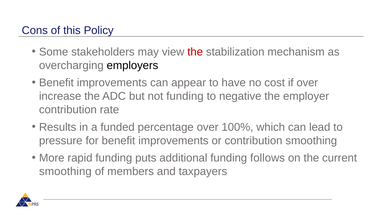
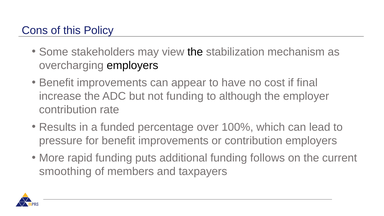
the colour: red -> black (195, 52)
if over: over -> final (307, 83)
negative: negative -> although (240, 96)
contribution smoothing: smoothing -> employers (311, 141)
